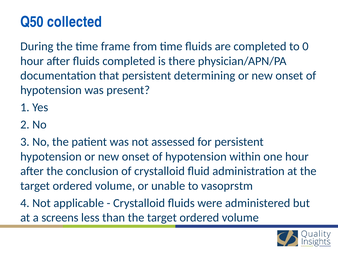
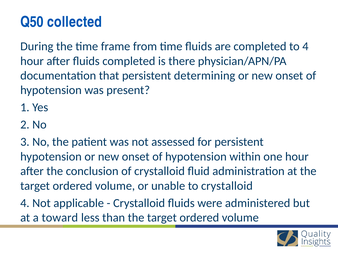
to 0: 0 -> 4 (305, 46)
to vasoprstm: vasoprstm -> crystalloid (227, 186)
screens: screens -> toward (60, 218)
